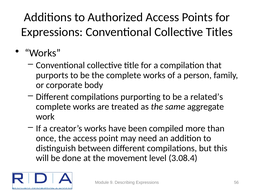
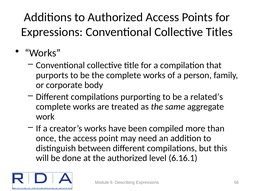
the movement: movement -> authorized (127, 158)
3.08.4: 3.08.4 -> 6.16.1 (183, 158)
